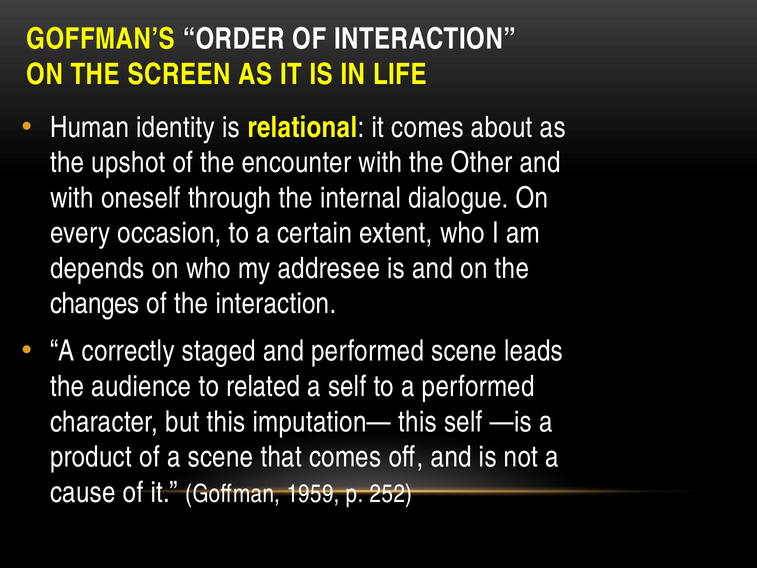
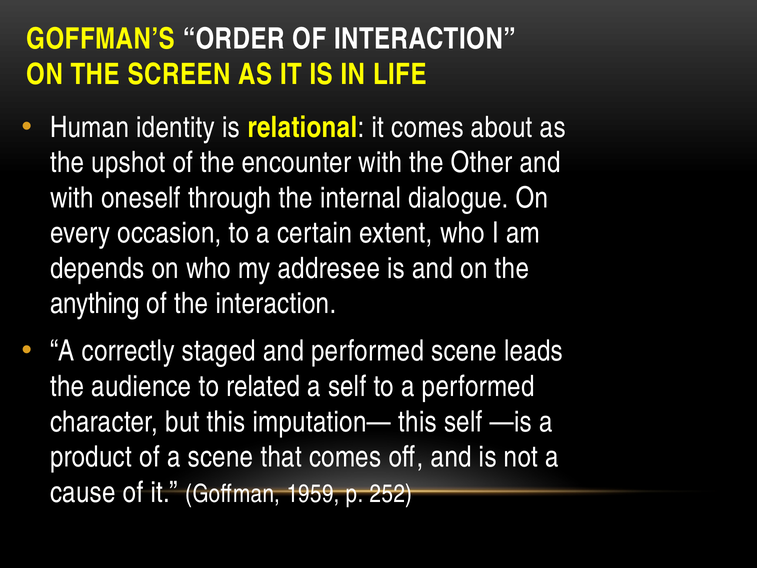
changes: changes -> anything (95, 304)
